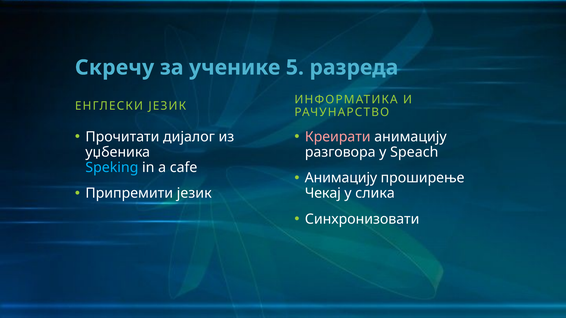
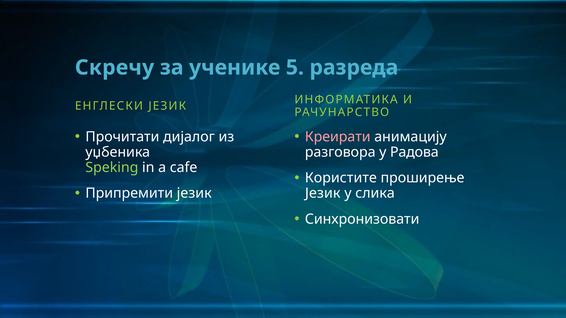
Speach: Speach -> Радова (414, 152)
Speking colour: light blue -> light green (112, 168)
Анимацију: Анимацију -> Користите (341, 178)
Чекај: Чекај -> Језик (323, 194)
